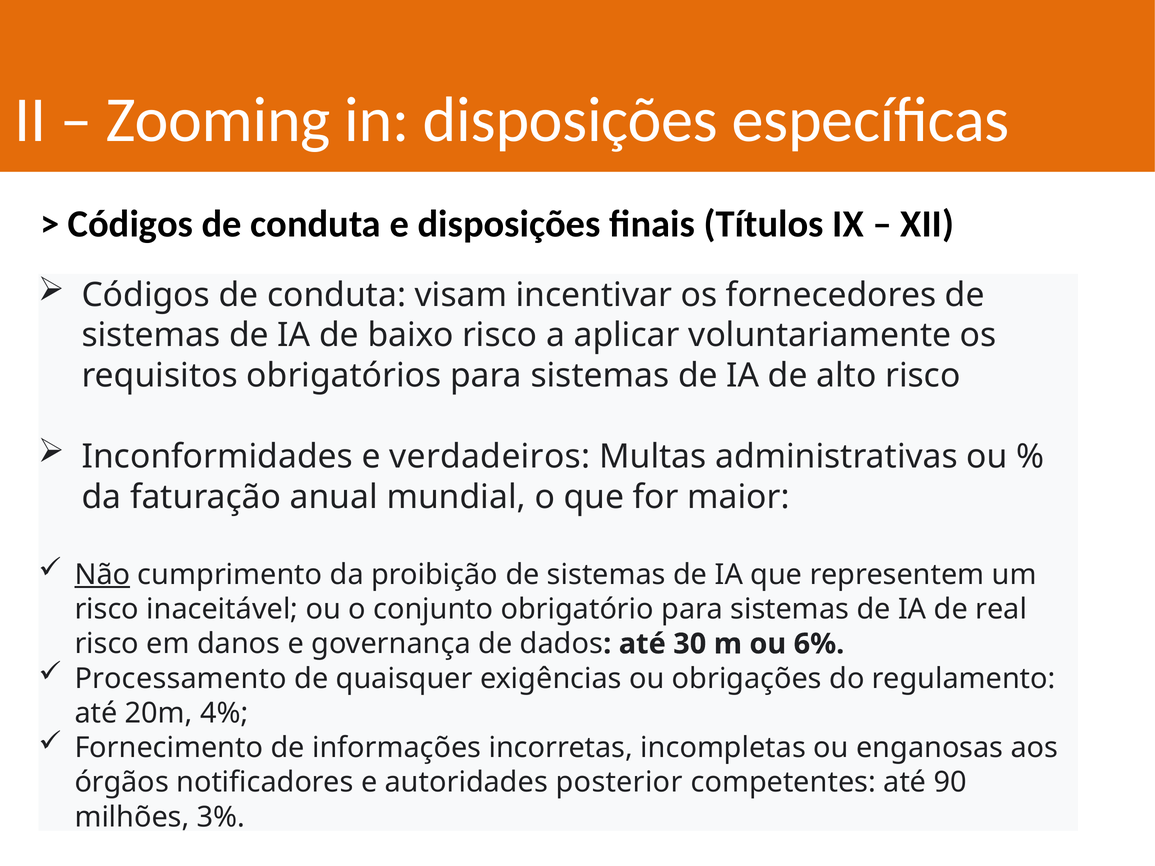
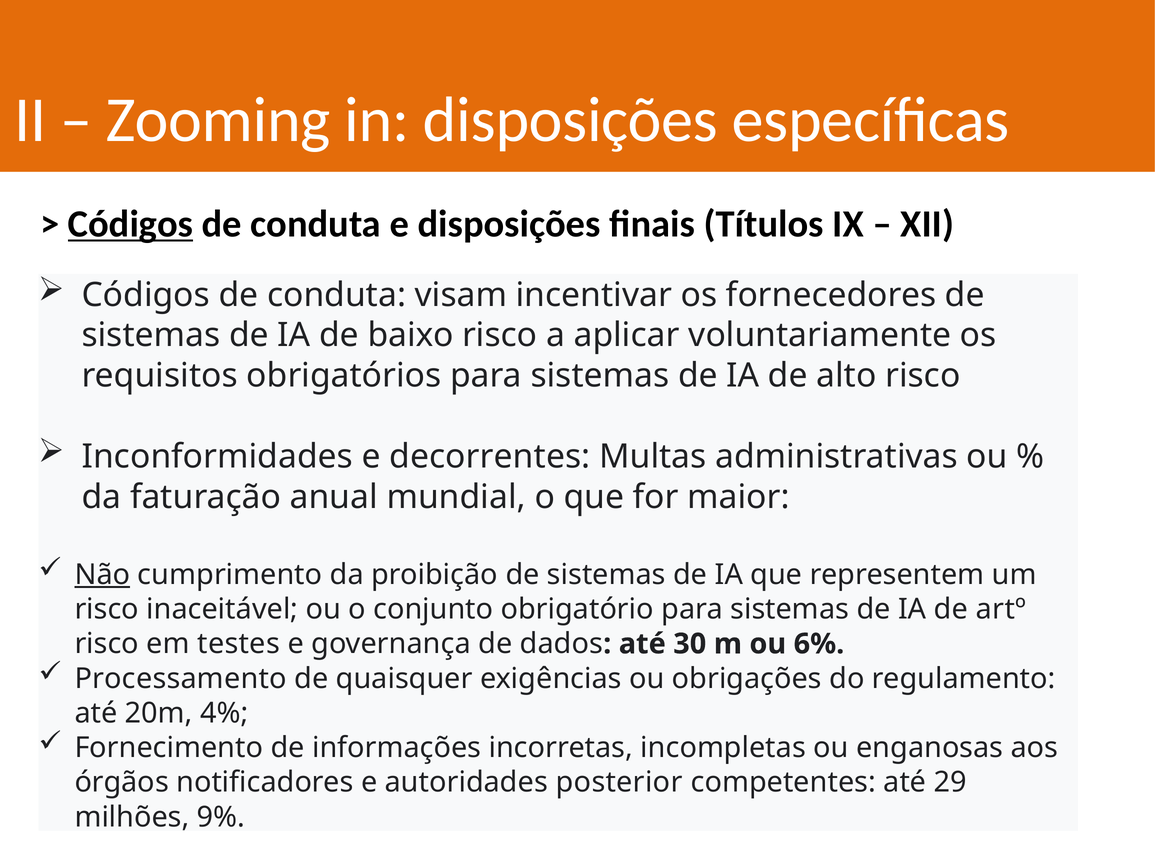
Códigos underline: none -> present (131, 224)
verdadeiros: verdadeiros -> decorrentes (490, 457)
real: real -> artº (1001, 609)
danos: danos -> testes (239, 644)
90: 90 -> 29 (950, 783)
3%: 3% -> 9% (221, 817)
